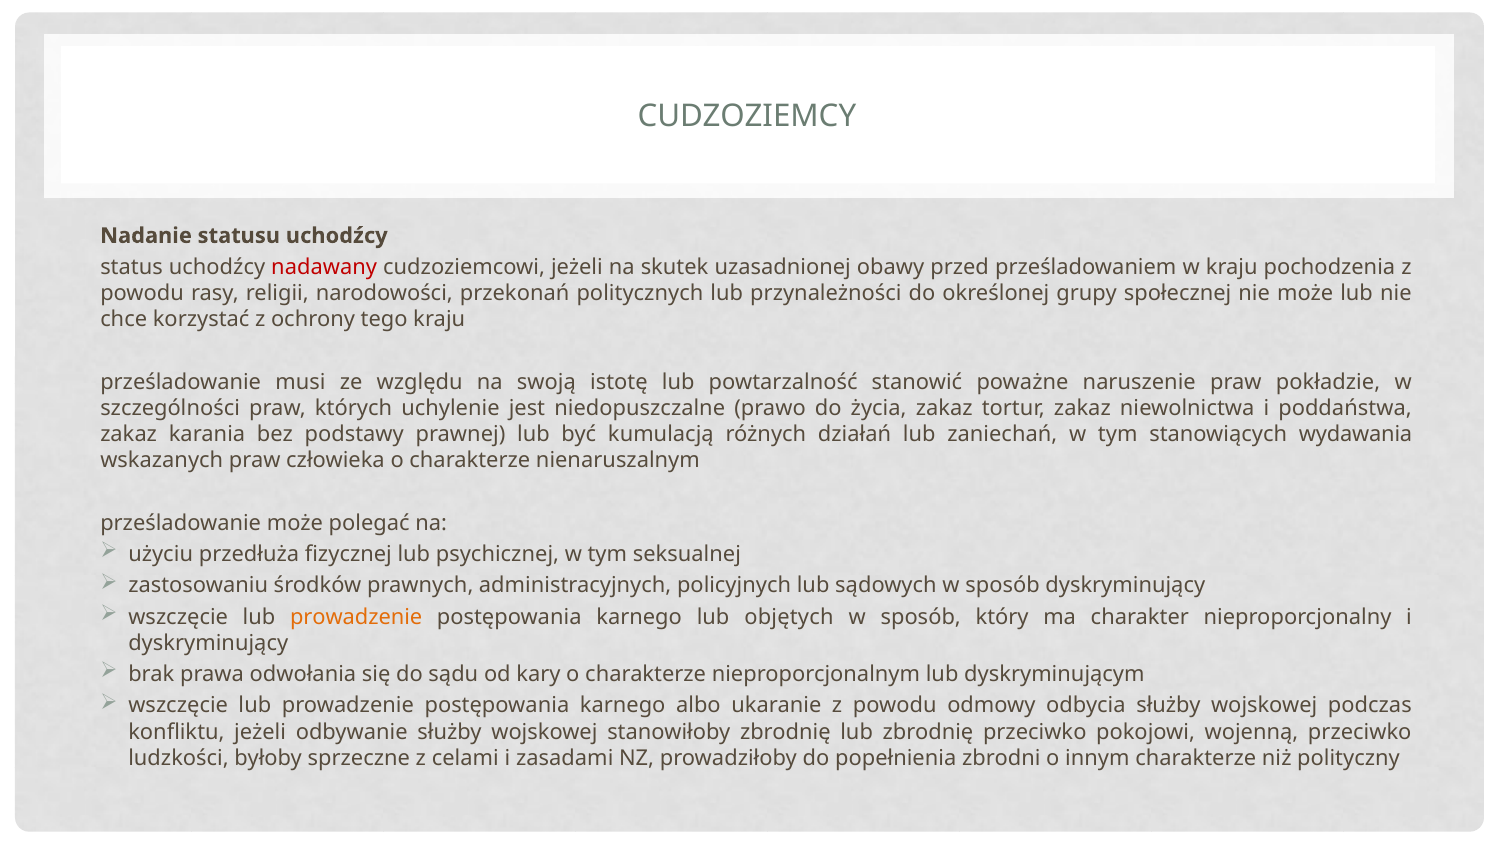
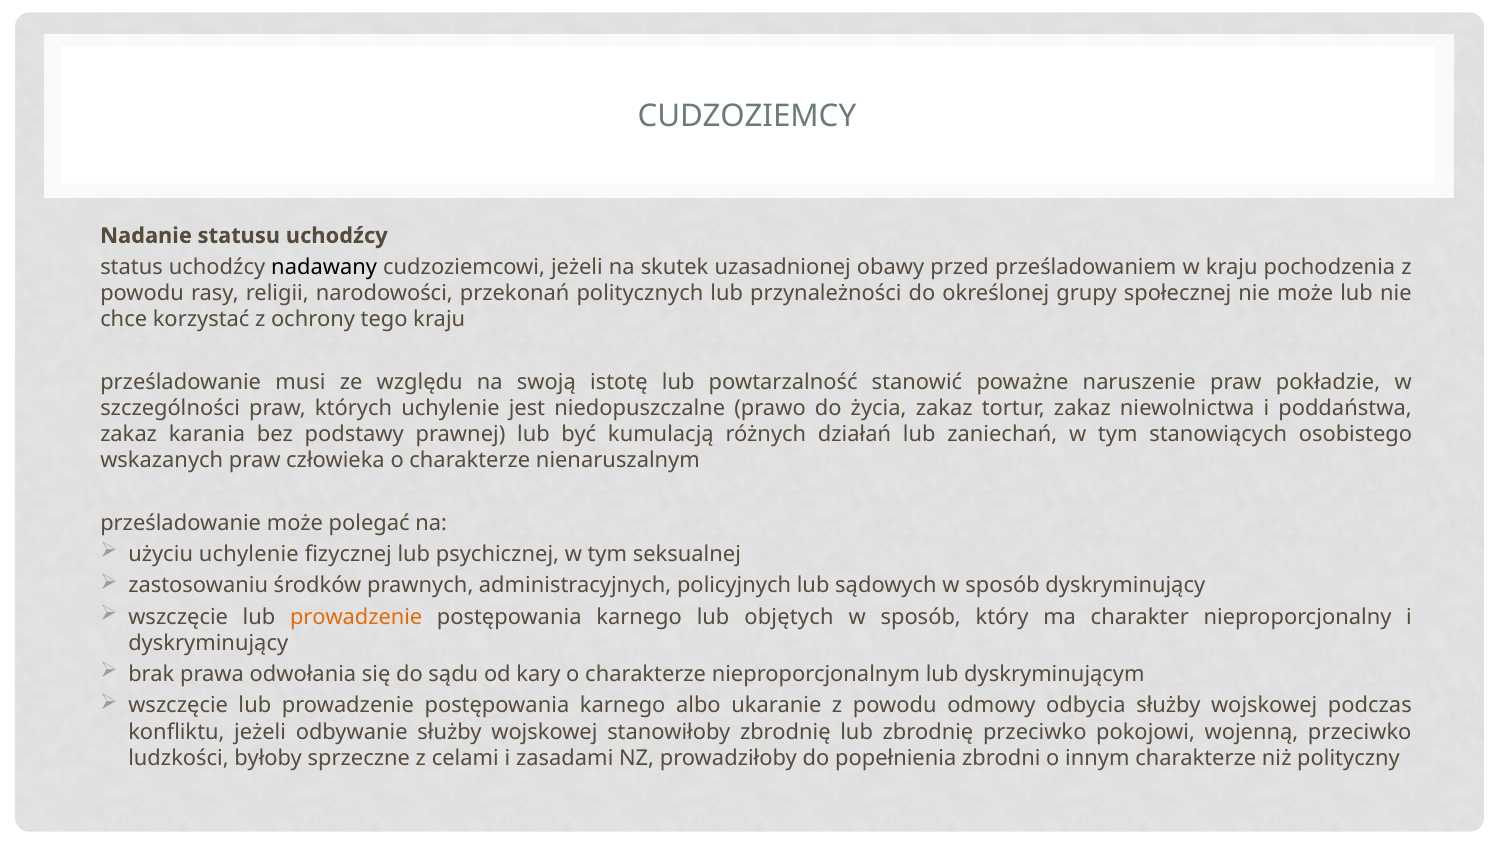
nadawany colour: red -> black (324, 267)
wydawania: wydawania -> osobistego (1355, 434)
użyciu przedłuża: przedłuża -> uchylenie (249, 554)
